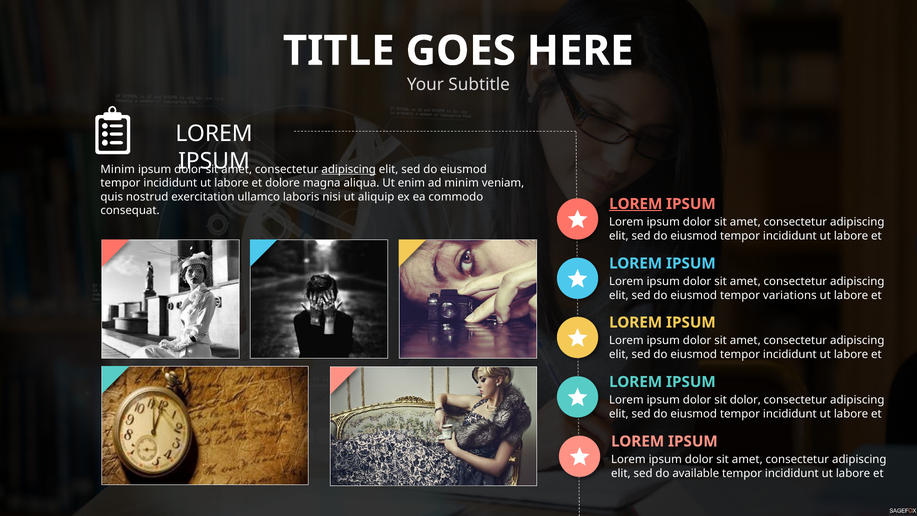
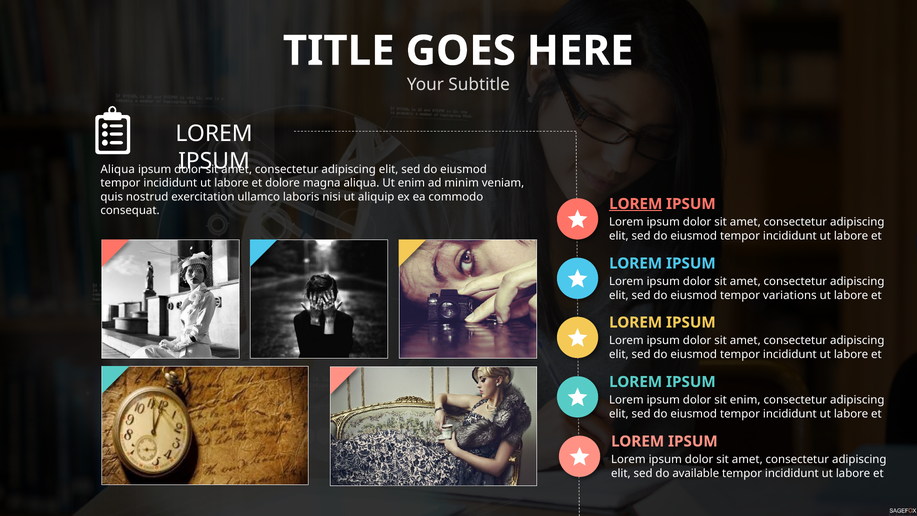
Minim: Minim -> Aliqua (118, 169)
adipiscing underline: present -> none (349, 169)
sit dolor: dolor -> enim (745, 400)
